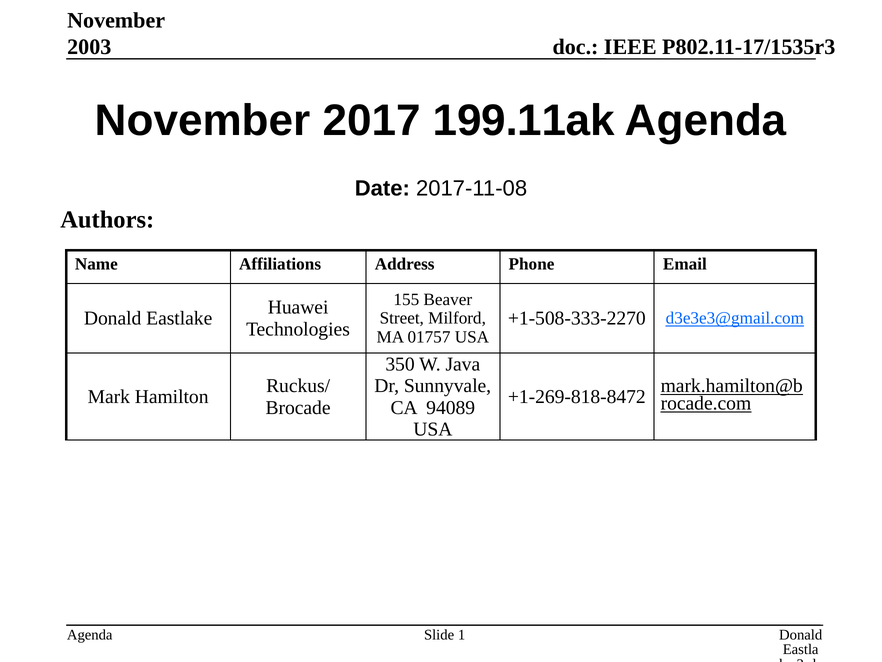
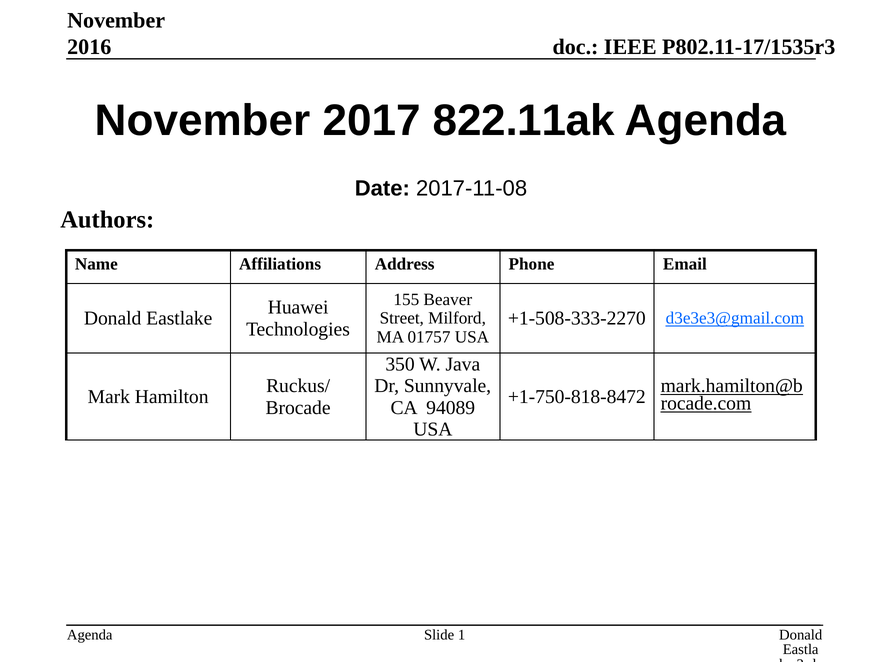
2003: 2003 -> 2016 (89, 47)
199.11ak: 199.11ak -> 822.11ak (524, 121)
+1-269-818-8472: +1-269-818-8472 -> +1-750-818-8472 (577, 396)
